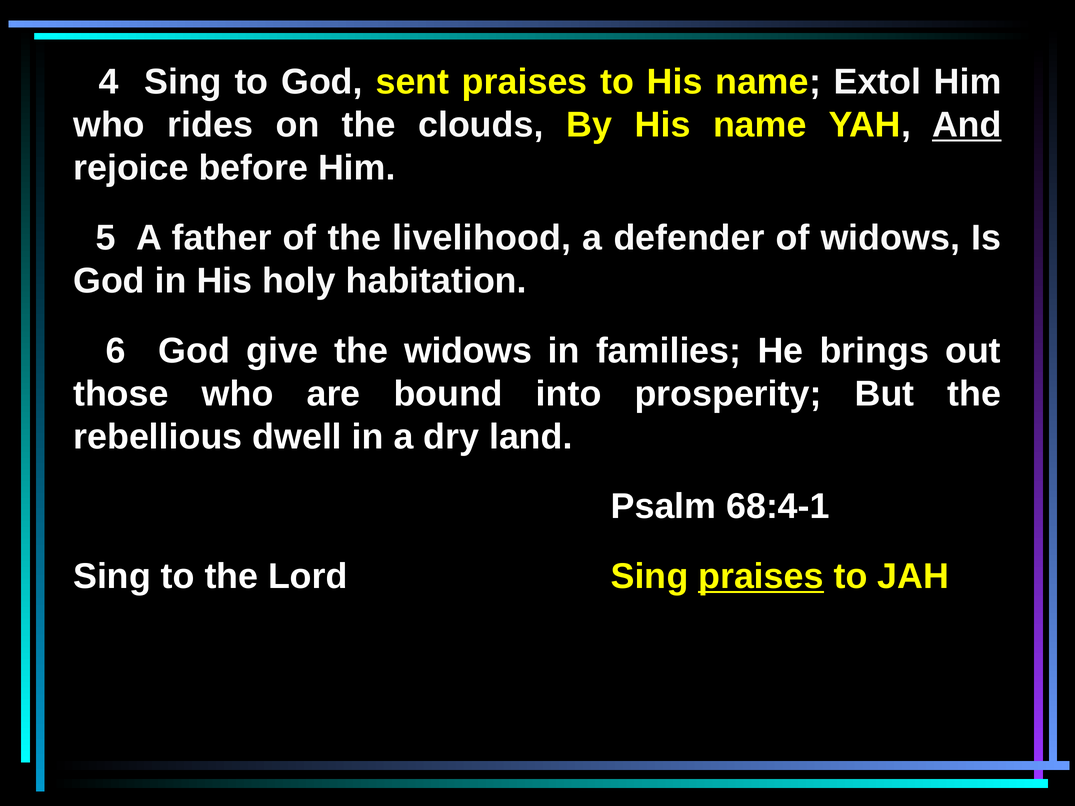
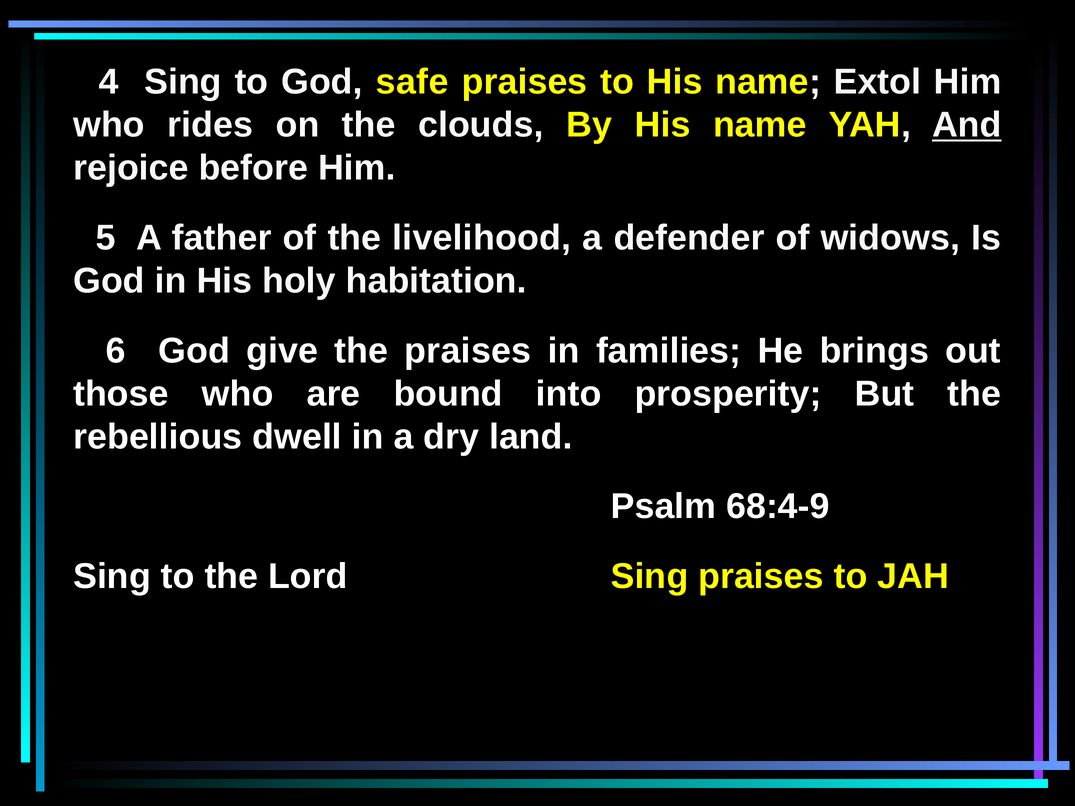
sent: sent -> safe (412, 82)
the widows: widows -> praises (468, 351)
68:4-1: 68:4-1 -> 68:4-9 (778, 507)
praises underline: present -> none (761, 577)
